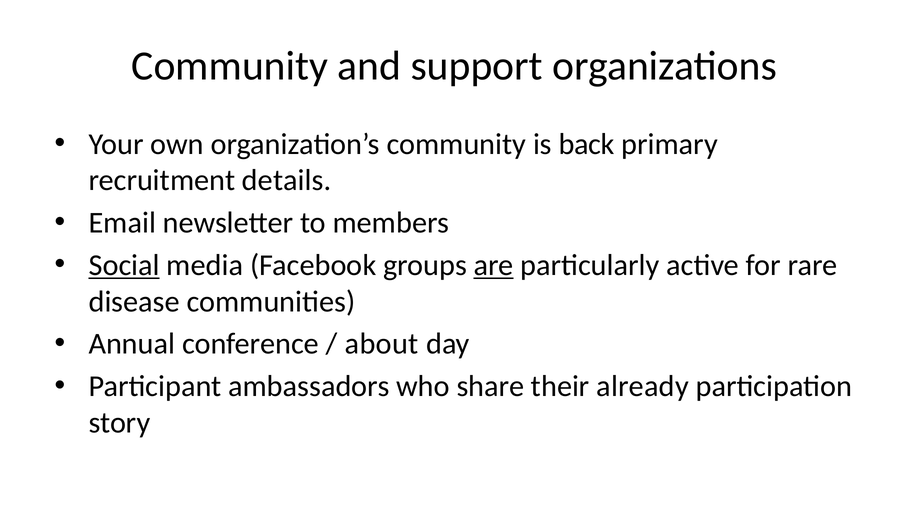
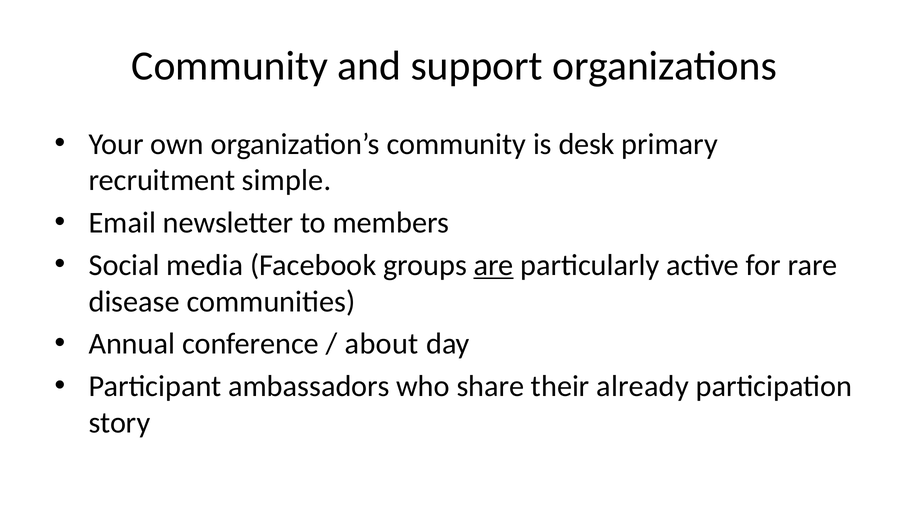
back: back -> desk (587, 144)
details: details -> simple (287, 181)
Social underline: present -> none (124, 265)
